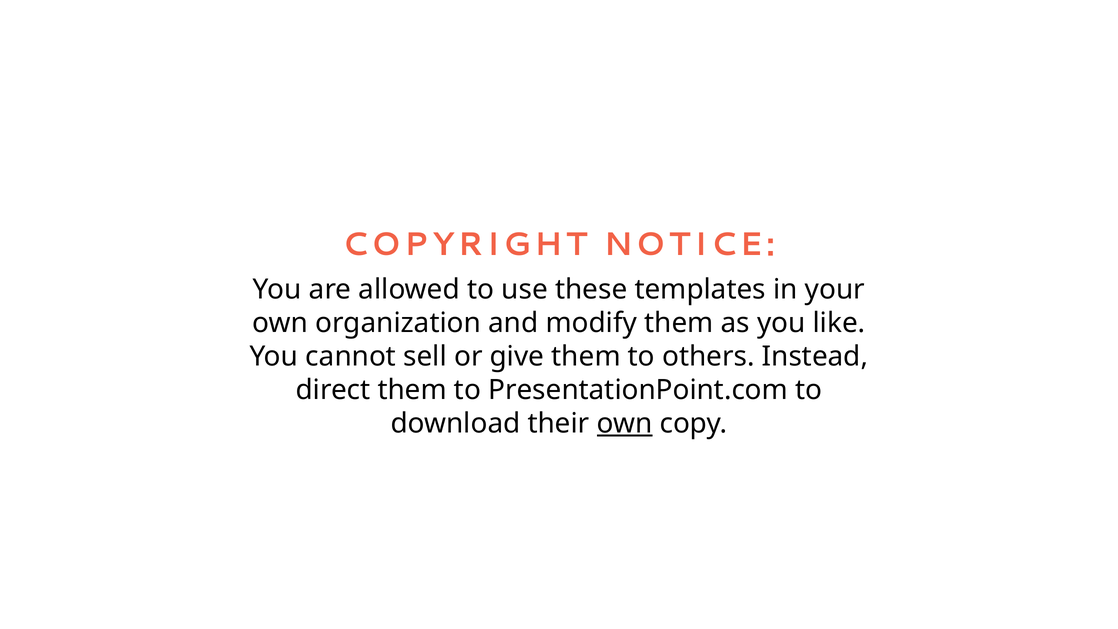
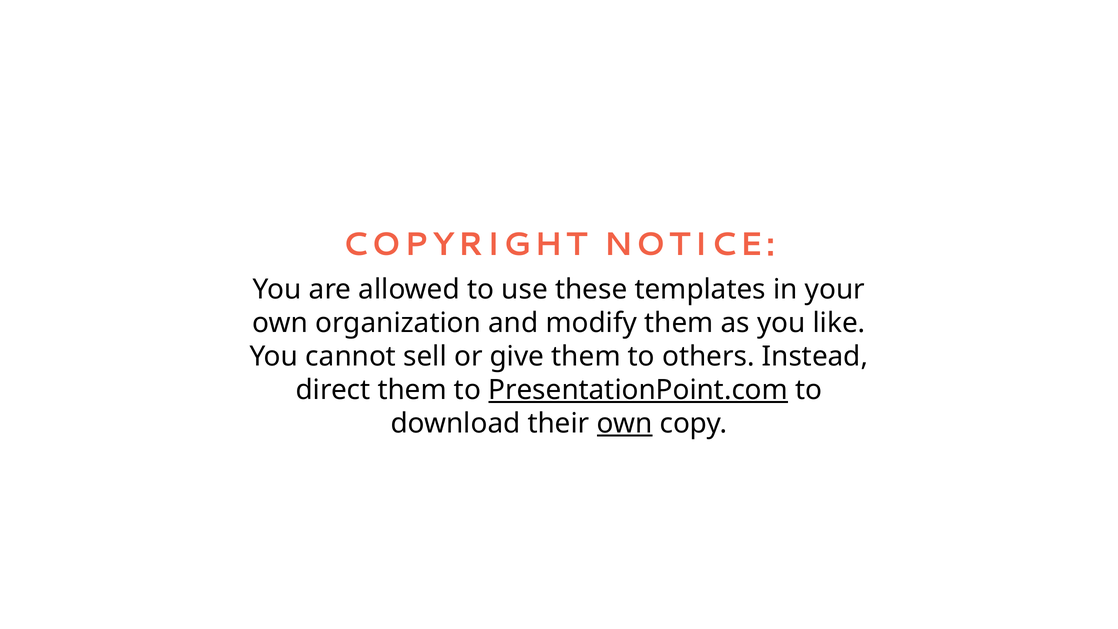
PresentationPoint.com underline: none -> present (638, 390)
